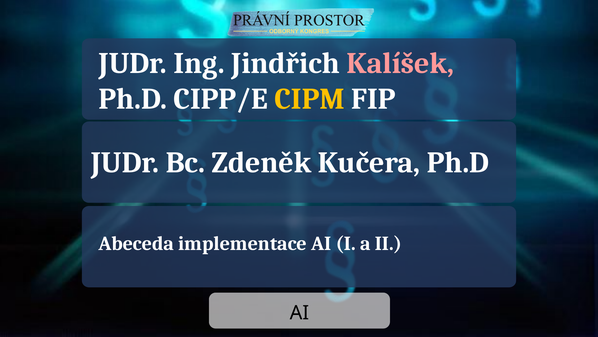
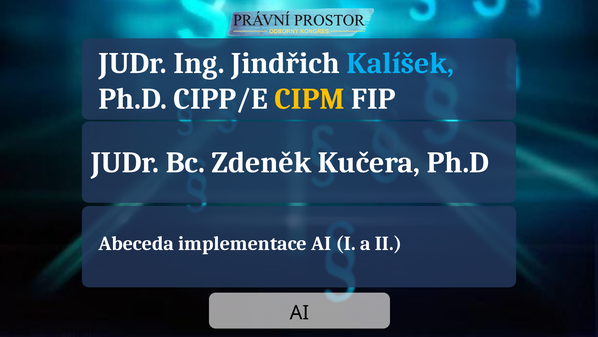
Kalíšek colour: pink -> light blue (400, 63)
